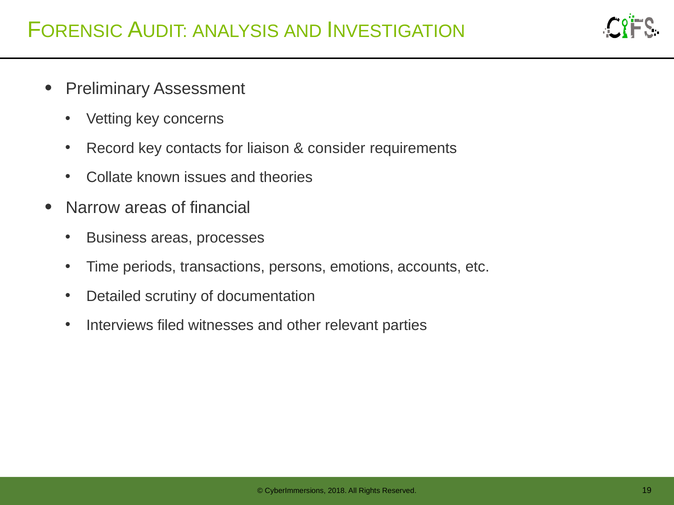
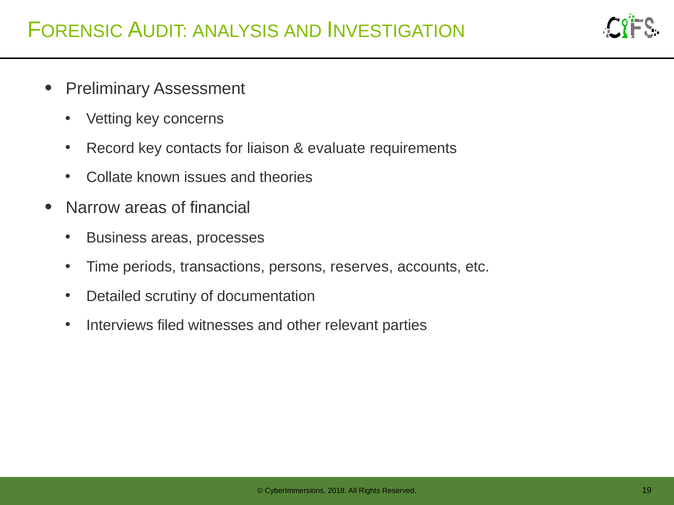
consider: consider -> evaluate (337, 148)
emotions: emotions -> reserves (362, 267)
